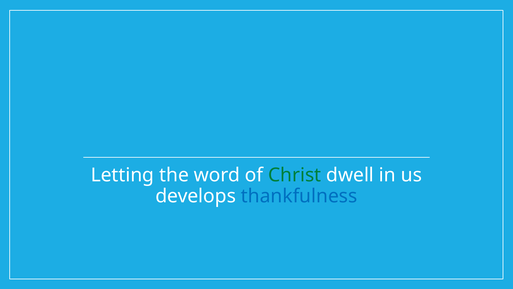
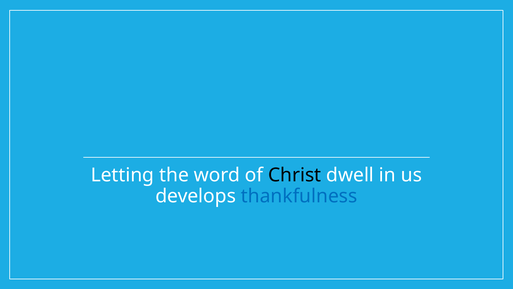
Christ colour: green -> black (295, 175)
